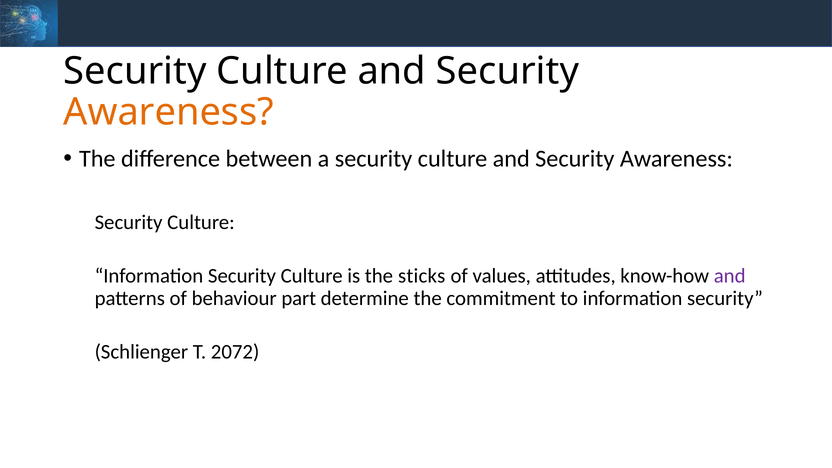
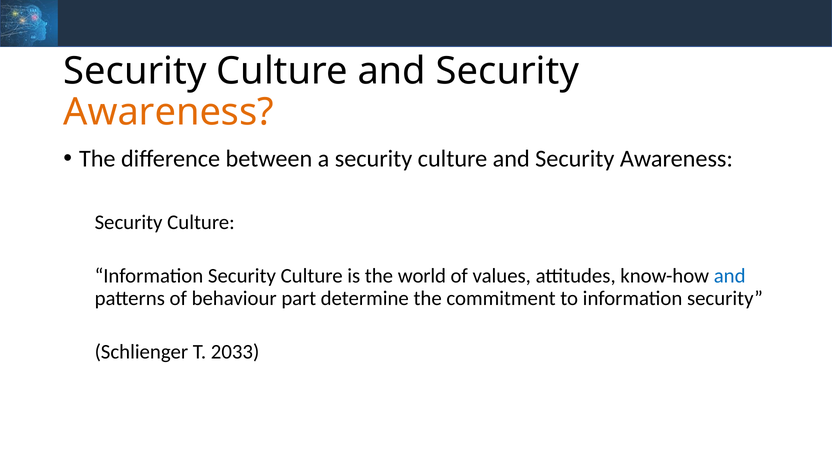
sticks: sticks -> world (422, 276)
and colour: purple -> blue (730, 276)
2072: 2072 -> 2033 (235, 352)
